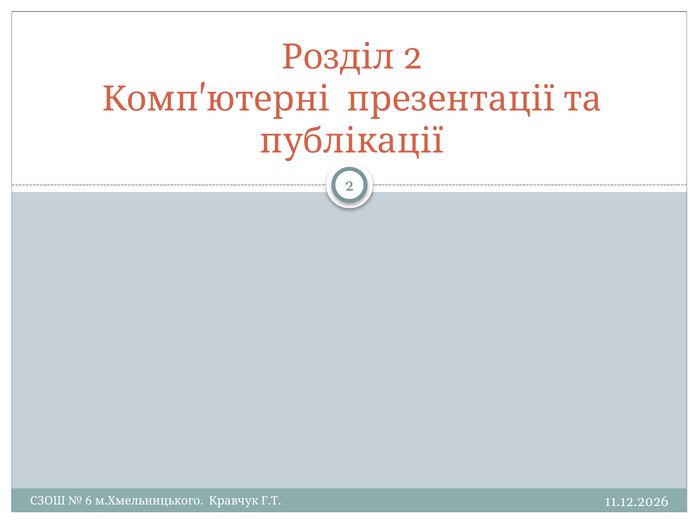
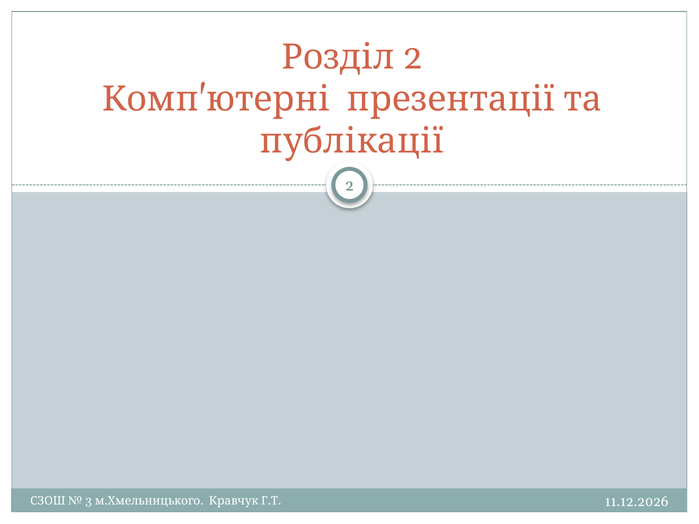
6: 6 -> 3 (89, 501)
